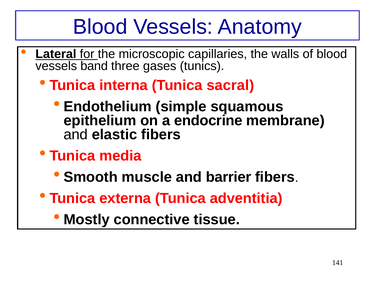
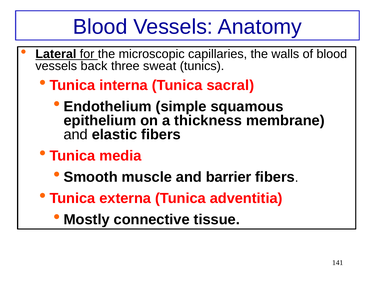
band: band -> back (94, 66)
gases: gases -> sweat (160, 66)
endocrine: endocrine -> thickness (208, 121)
